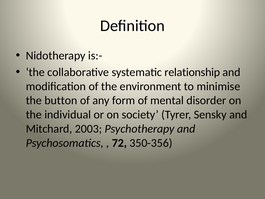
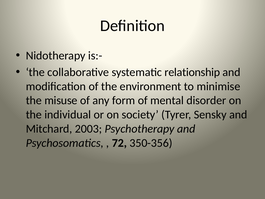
button: button -> misuse (61, 100)
